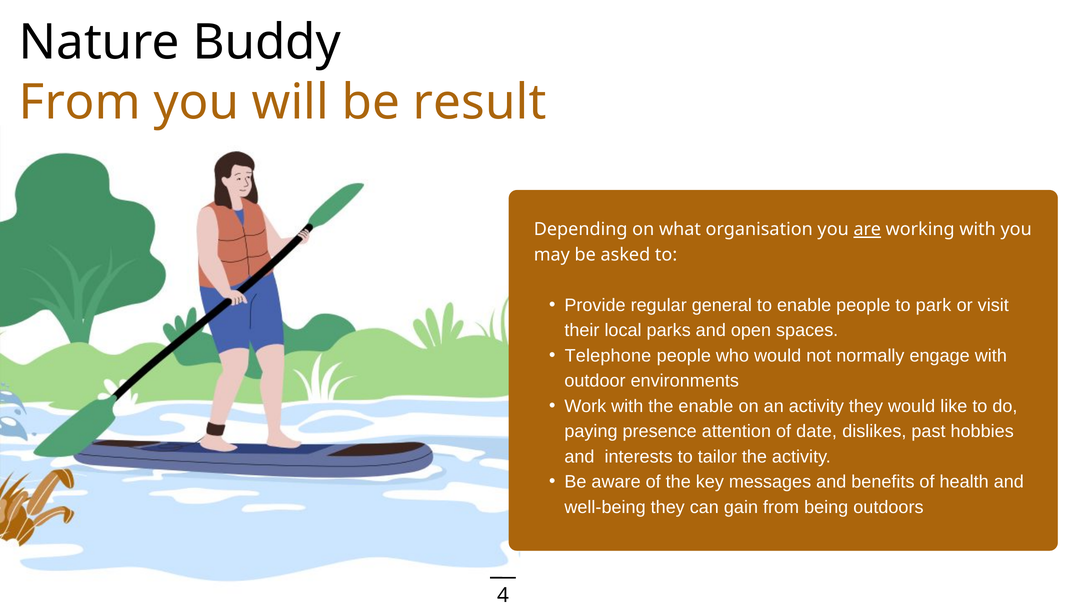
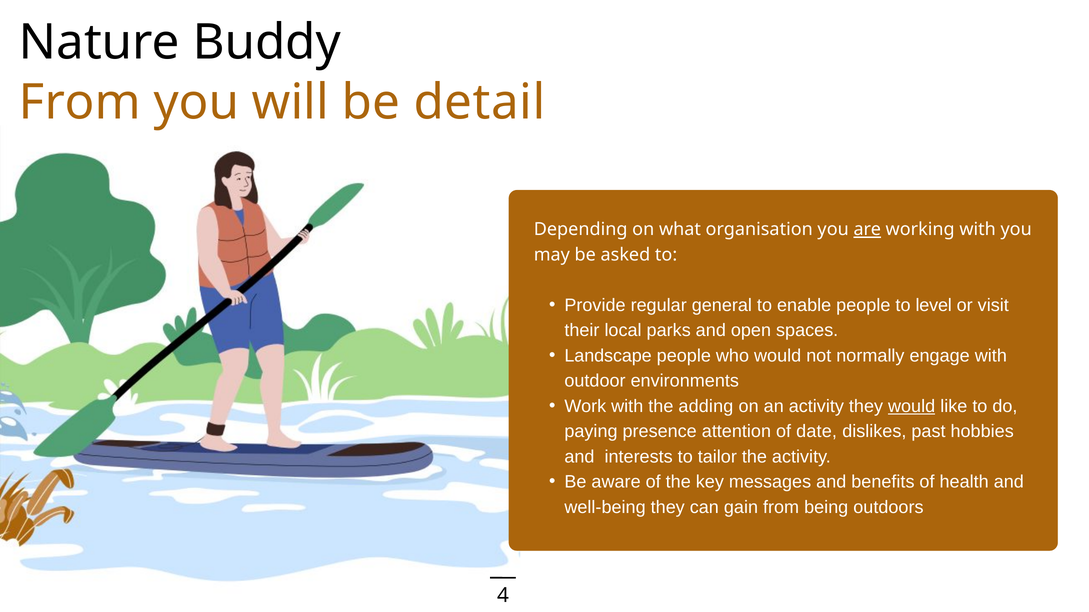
result: result -> detail (479, 102)
park: park -> level (934, 306)
Telephone: Telephone -> Landscape (608, 356)
the enable: enable -> adding (706, 407)
would underline: none -> present (912, 407)
